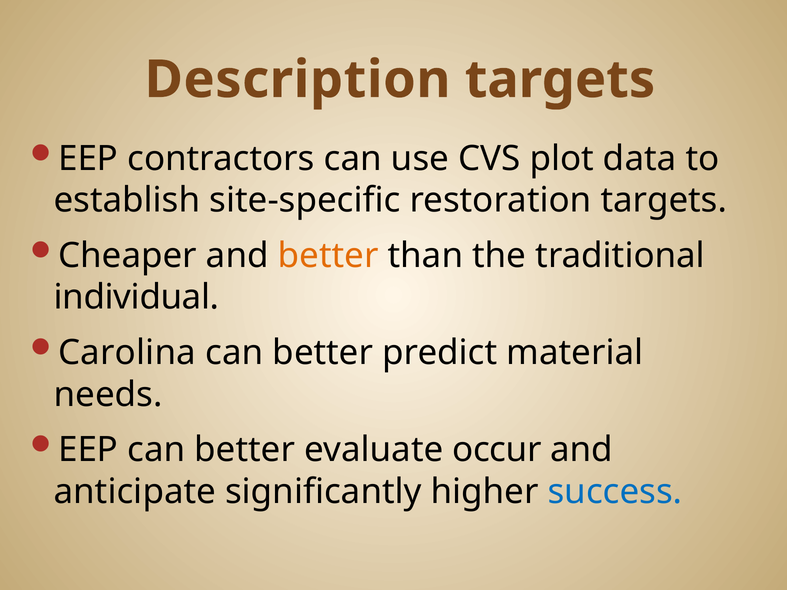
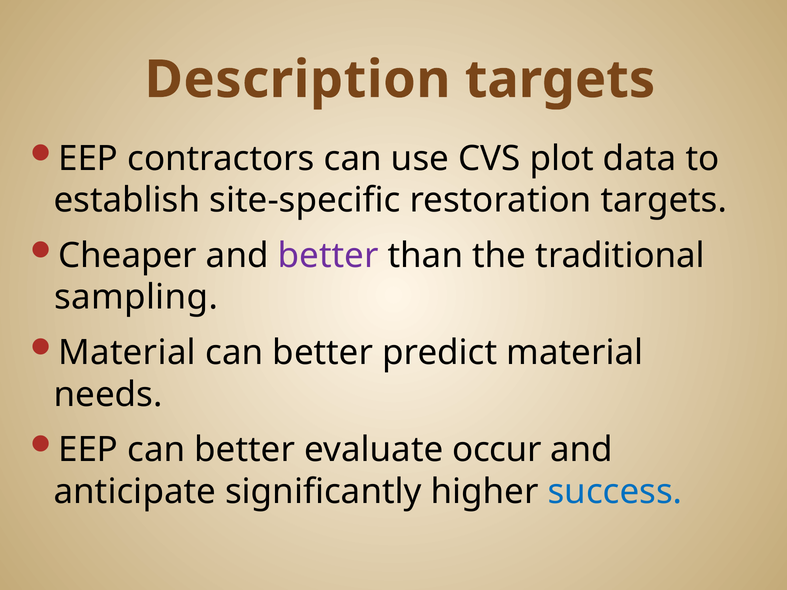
better colour: orange -> purple (328, 256)
individual: individual -> sampling (136, 298)
Carolina: Carolina -> Material (127, 353)
